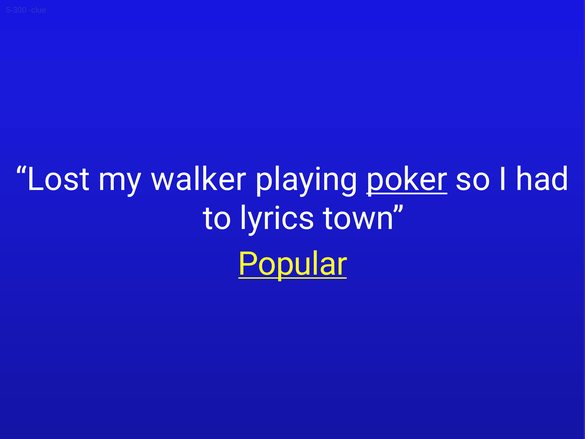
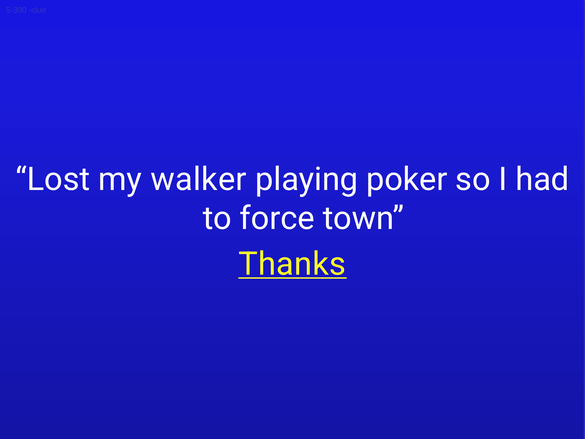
poker underline: present -> none (407, 179)
lyrics: lyrics -> force (277, 218)
Popular: Popular -> Thanks (292, 264)
